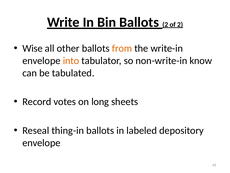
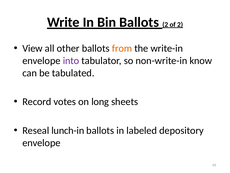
Wise: Wise -> View (33, 48)
into colour: orange -> purple (71, 61)
thing-in: thing-in -> lunch-in (68, 130)
